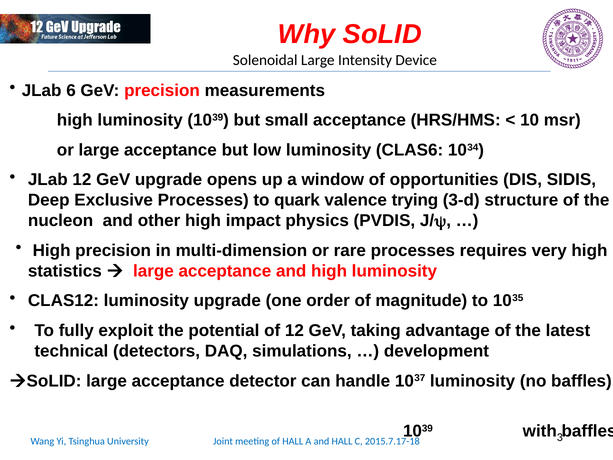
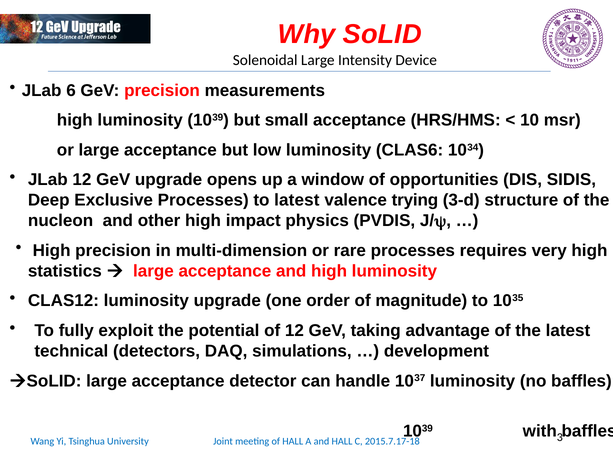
to quark: quark -> latest (297, 200)
